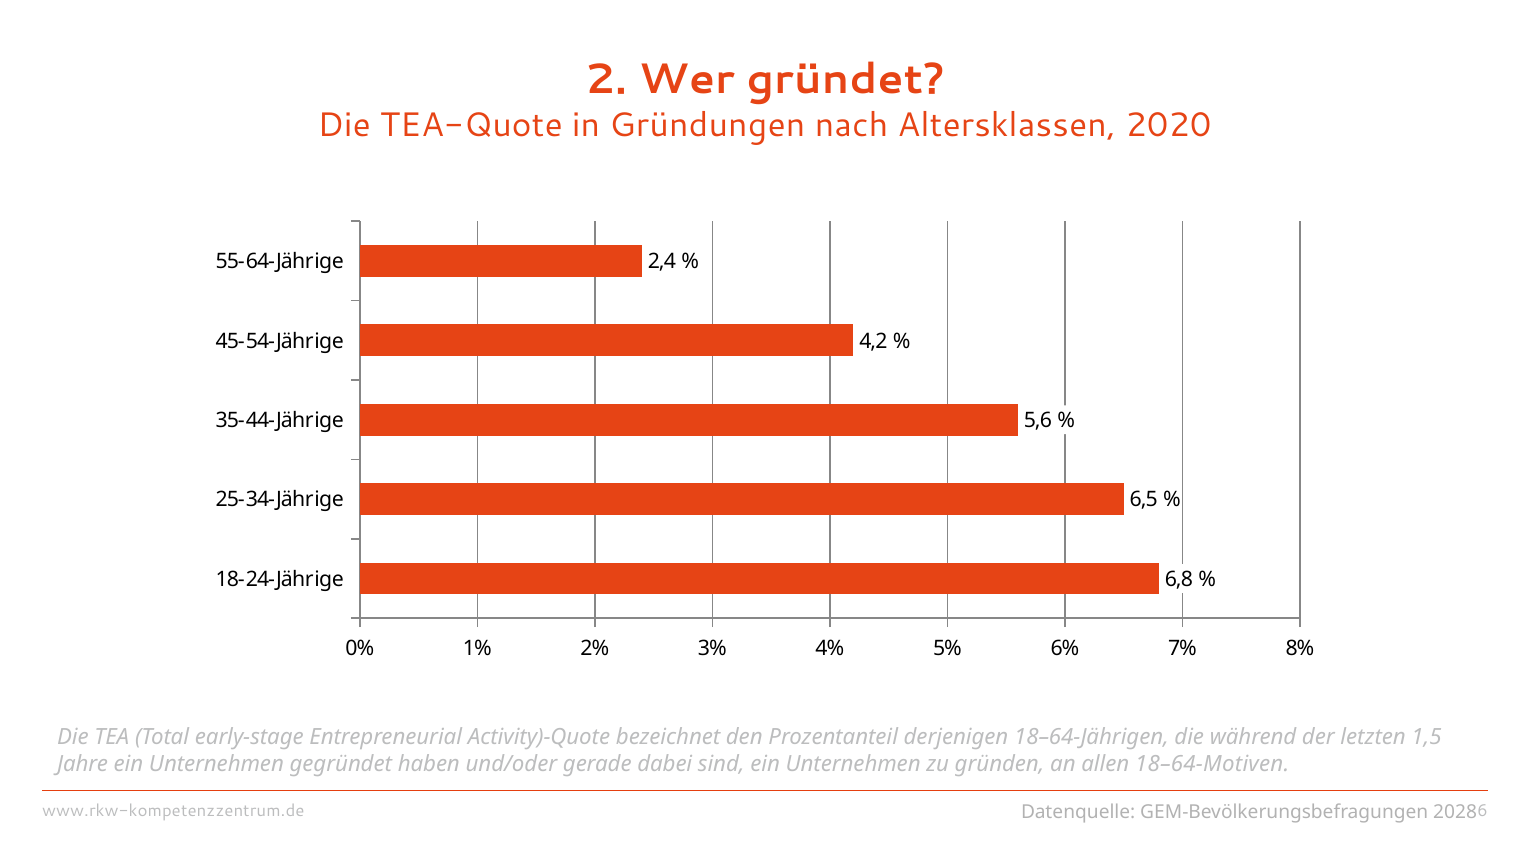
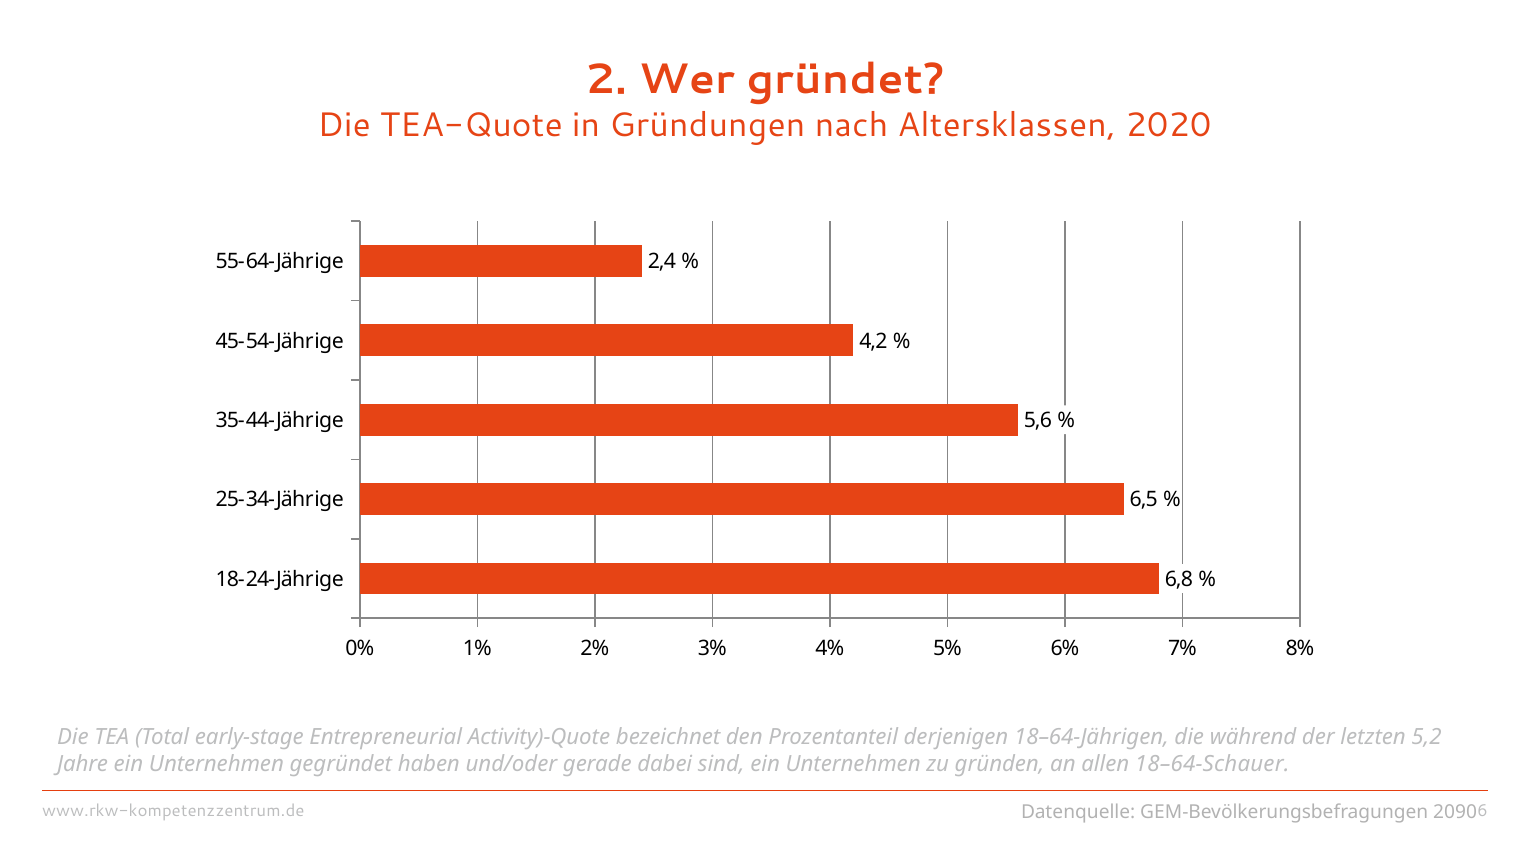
1,5: 1,5 -> 5,2 (1426, 737)
18–64-Motiven: 18–64-Motiven -> 18–64-Schauer (1212, 764)
2028: 2028 -> 2090 (1455, 812)
